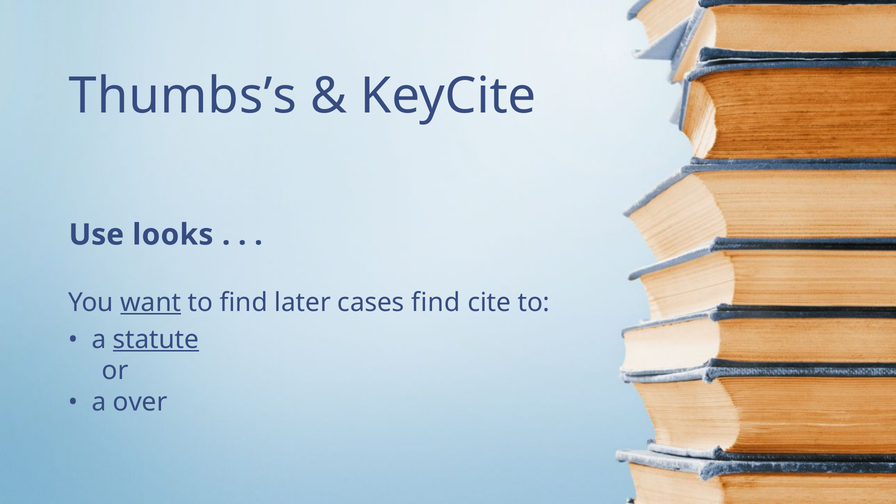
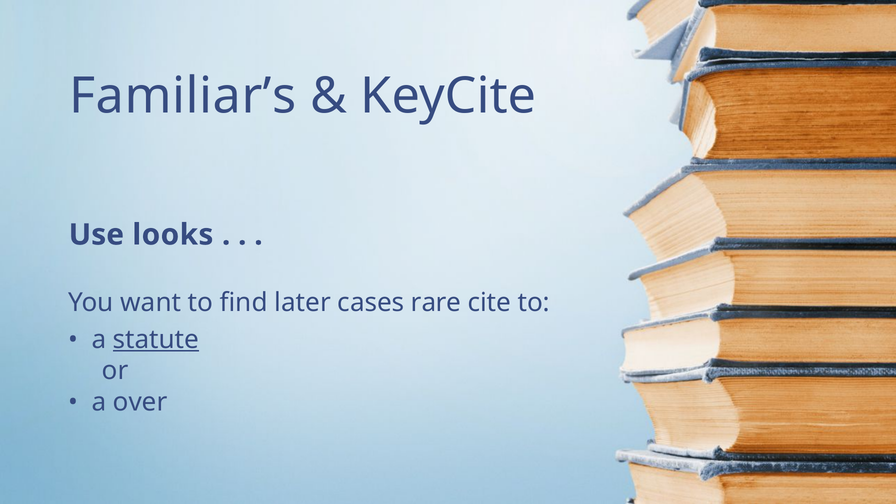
Thumbs’s: Thumbs’s -> Familiar’s (183, 96)
want underline: present -> none (151, 303)
cases find: find -> rare (436, 303)
